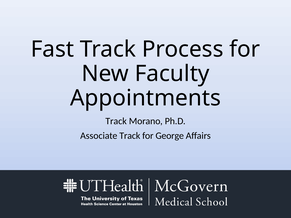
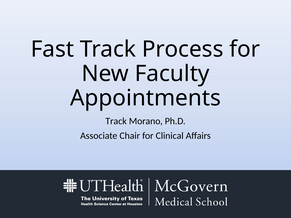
Associate Track: Track -> Chair (130, 136)
George: George -> Clinical (170, 136)
